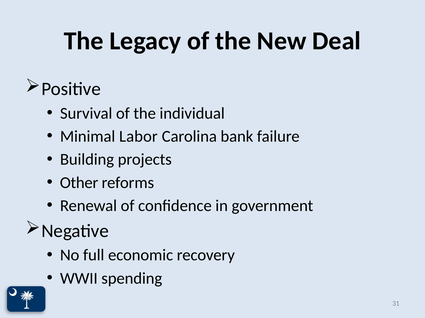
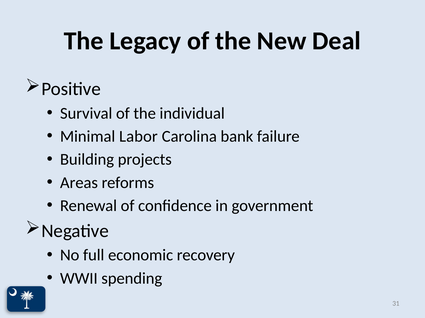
Other: Other -> Areas (79, 183)
